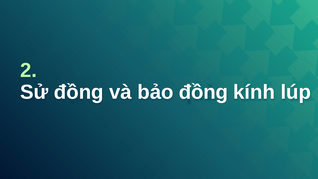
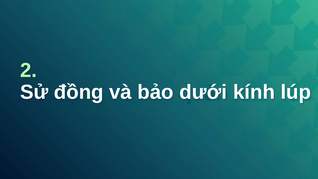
bảo đồng: đồng -> dưới (203, 92)
